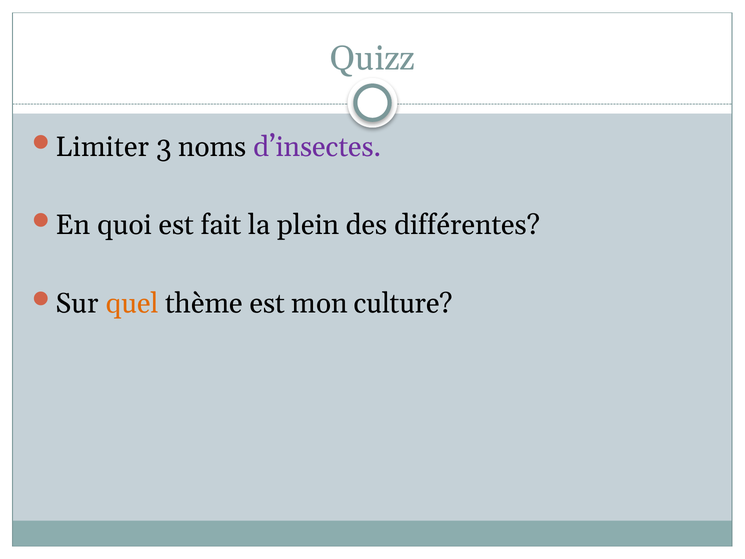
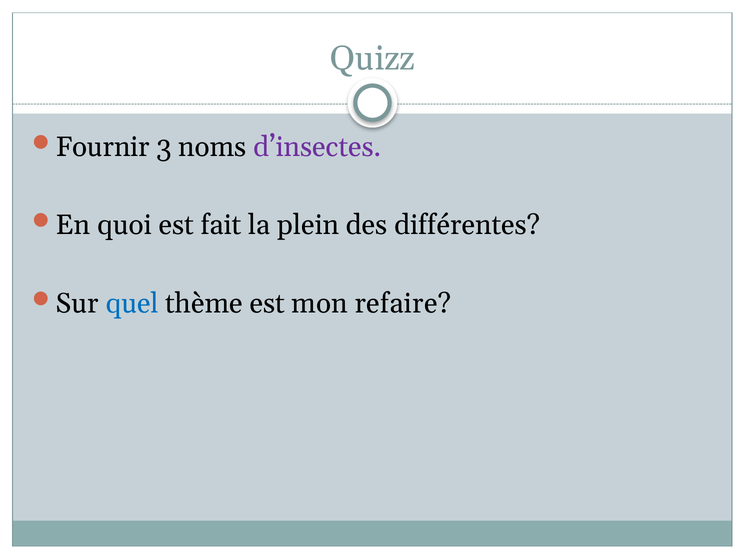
Limiter: Limiter -> Fournir (103, 147)
quel colour: orange -> blue (132, 303)
culture: culture -> refaire (403, 303)
